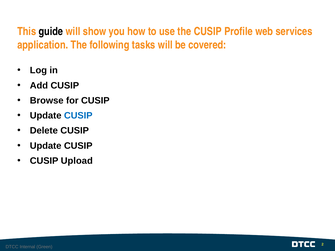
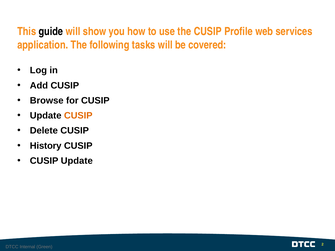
CUSIP colour: blue -> orange (78, 116)
Update: Update -> History (46, 146)
CUSIP Upload: Upload -> Update (77, 161)
